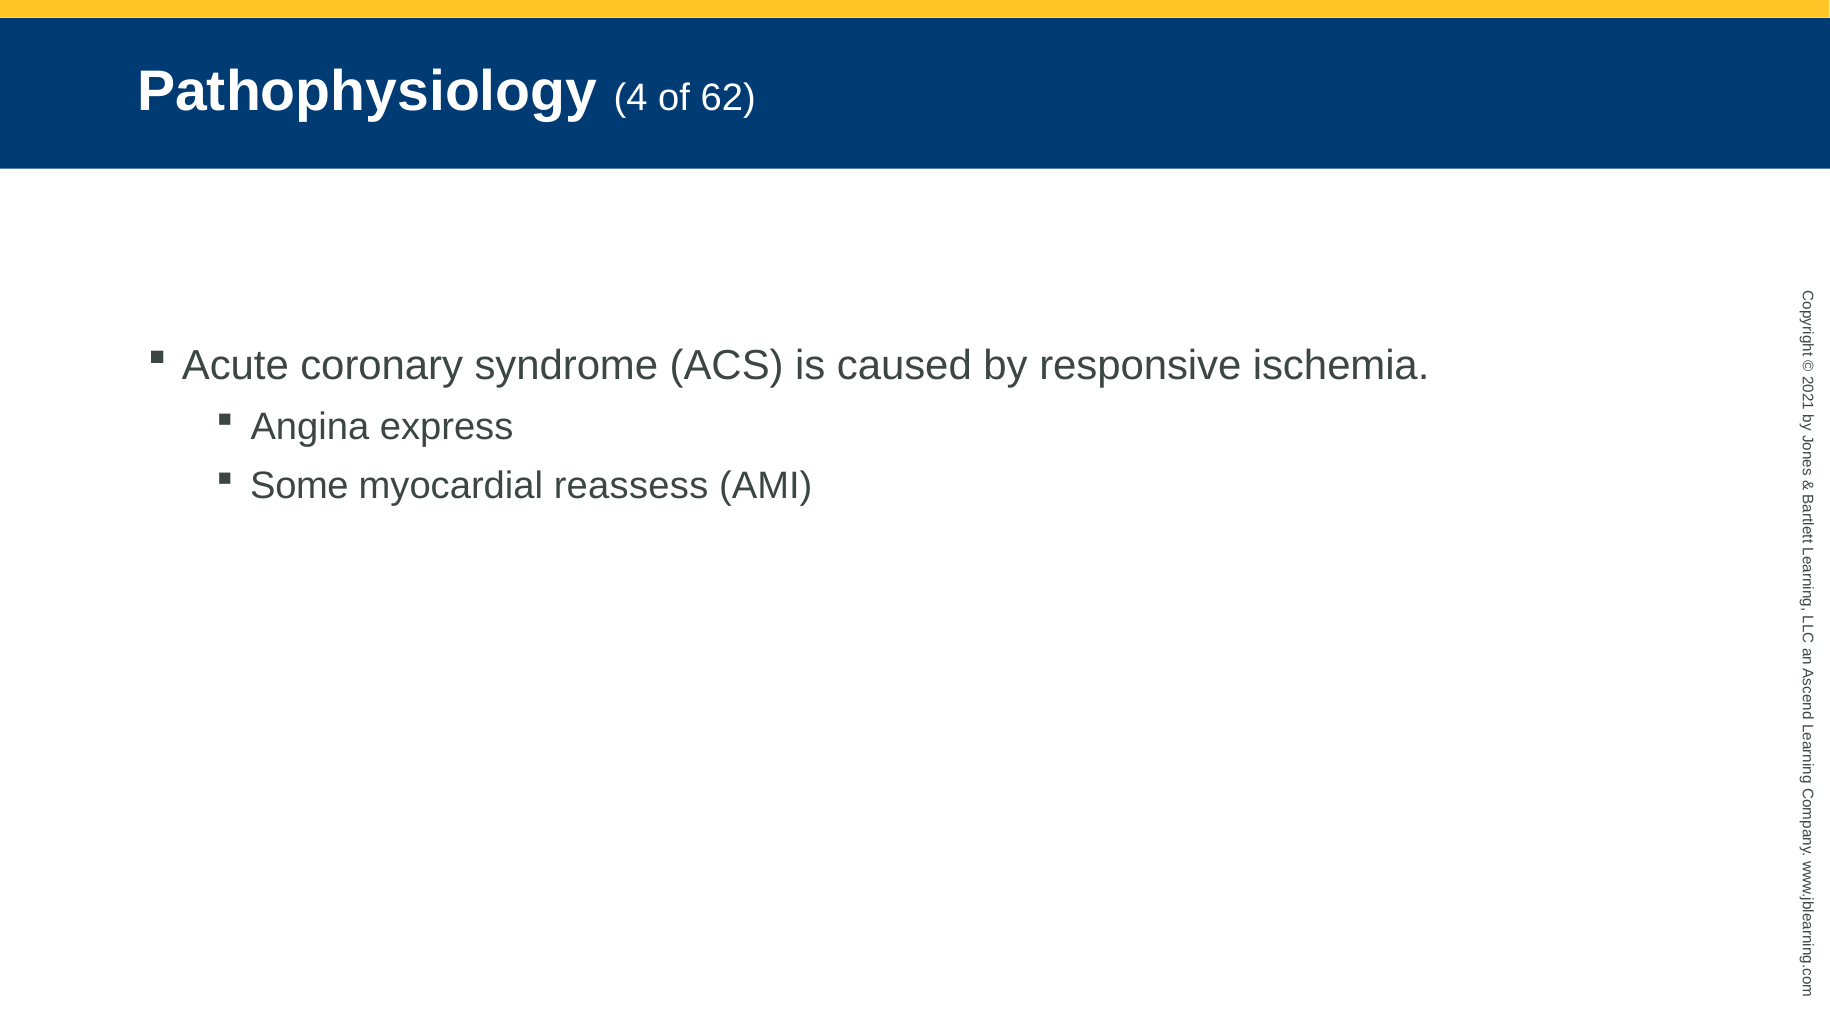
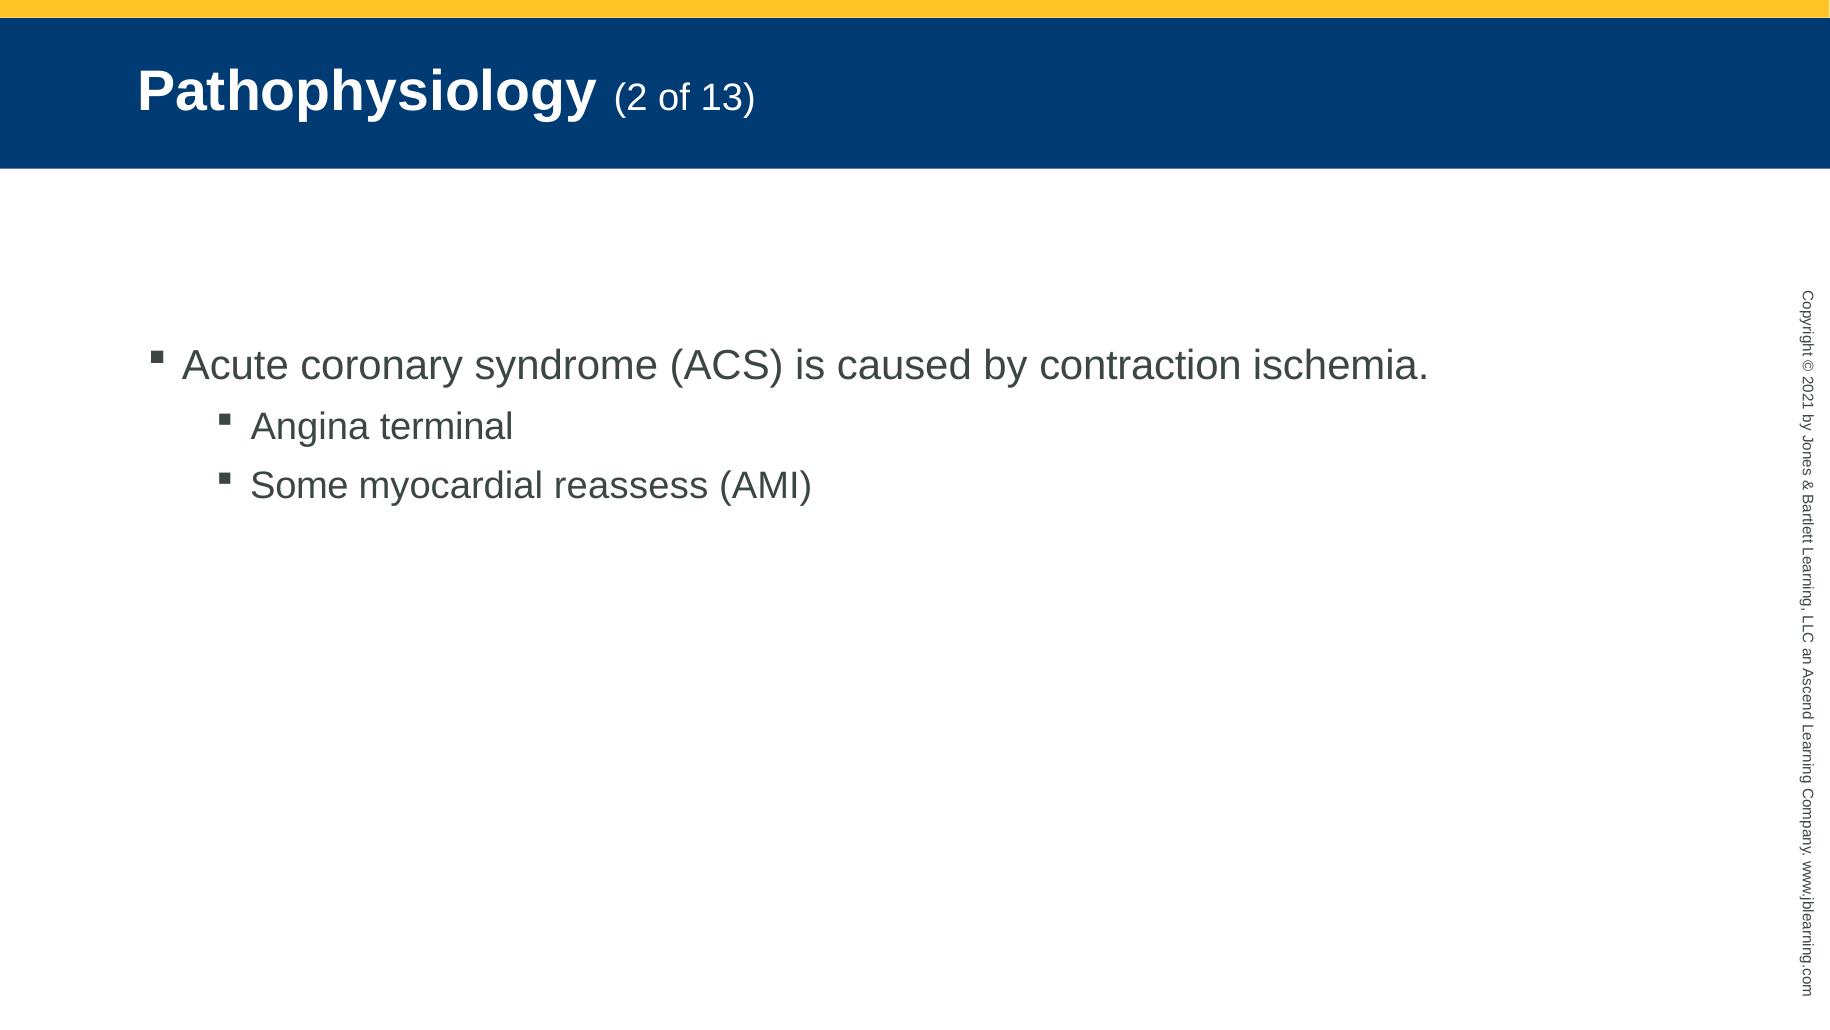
Pathophysiology 4: 4 -> 2 (631, 98)
62: 62 -> 13 (728, 98)
responsive: responsive -> contraction (1140, 366)
express: express -> terminal (447, 427)
